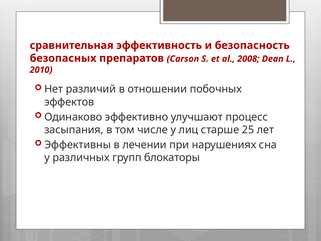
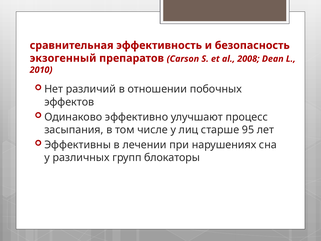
безопасных: безопасных -> экзогенный (63, 58)
25: 25 -> 95 (248, 130)
